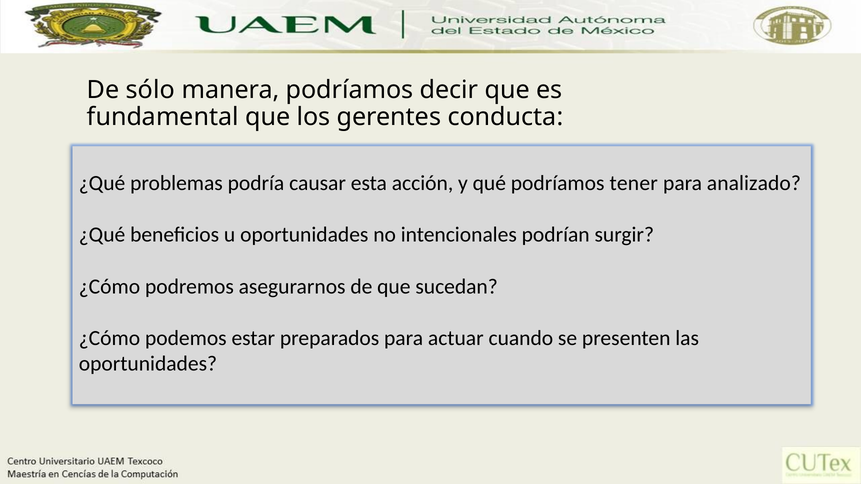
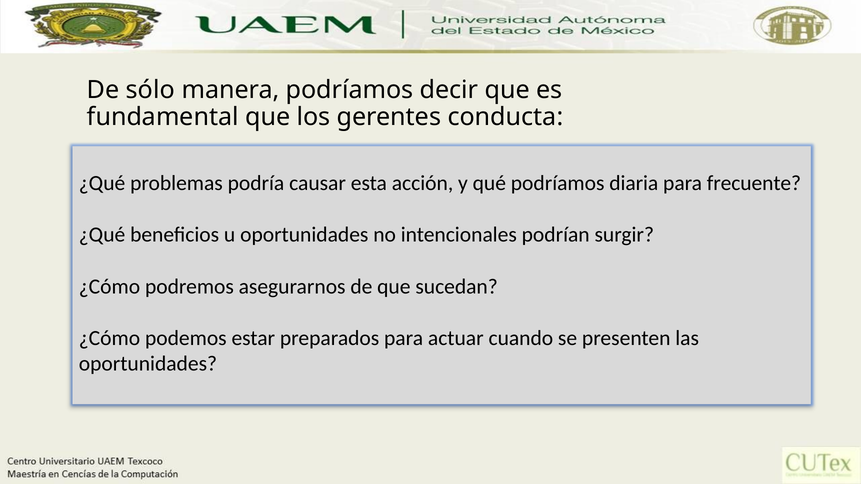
tener: tener -> diaria (634, 183)
analizado: analizado -> frecuente (754, 183)
